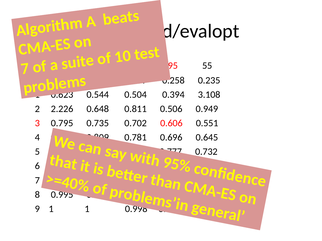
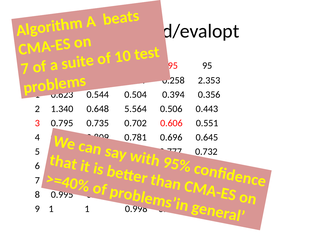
55: 55 -> 95 (207, 66)
0.235: 0.235 -> 2.353 (209, 80)
3.108: 3.108 -> 0.356 (209, 95)
2.226: 2.226 -> 1.340 (62, 109)
0.811: 0.811 -> 5.564 (136, 109)
0.949: 0.949 -> 0.443 (207, 109)
